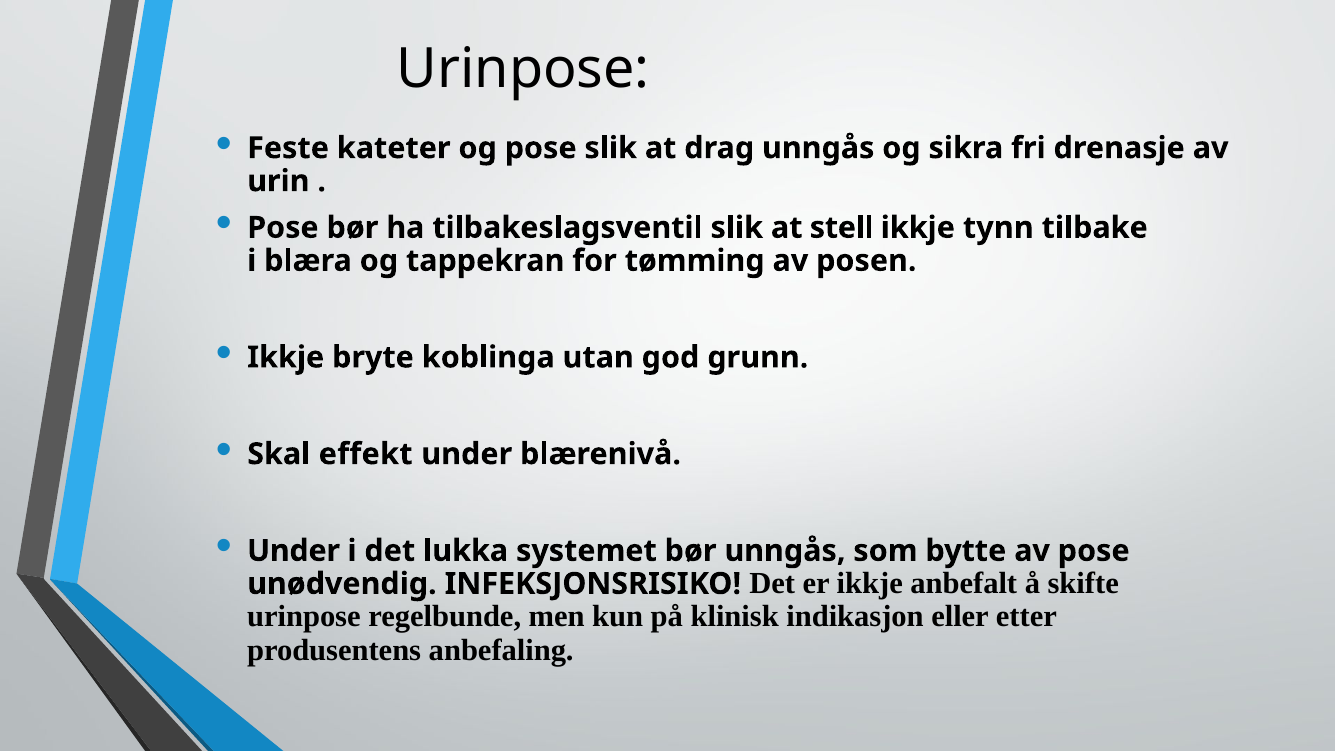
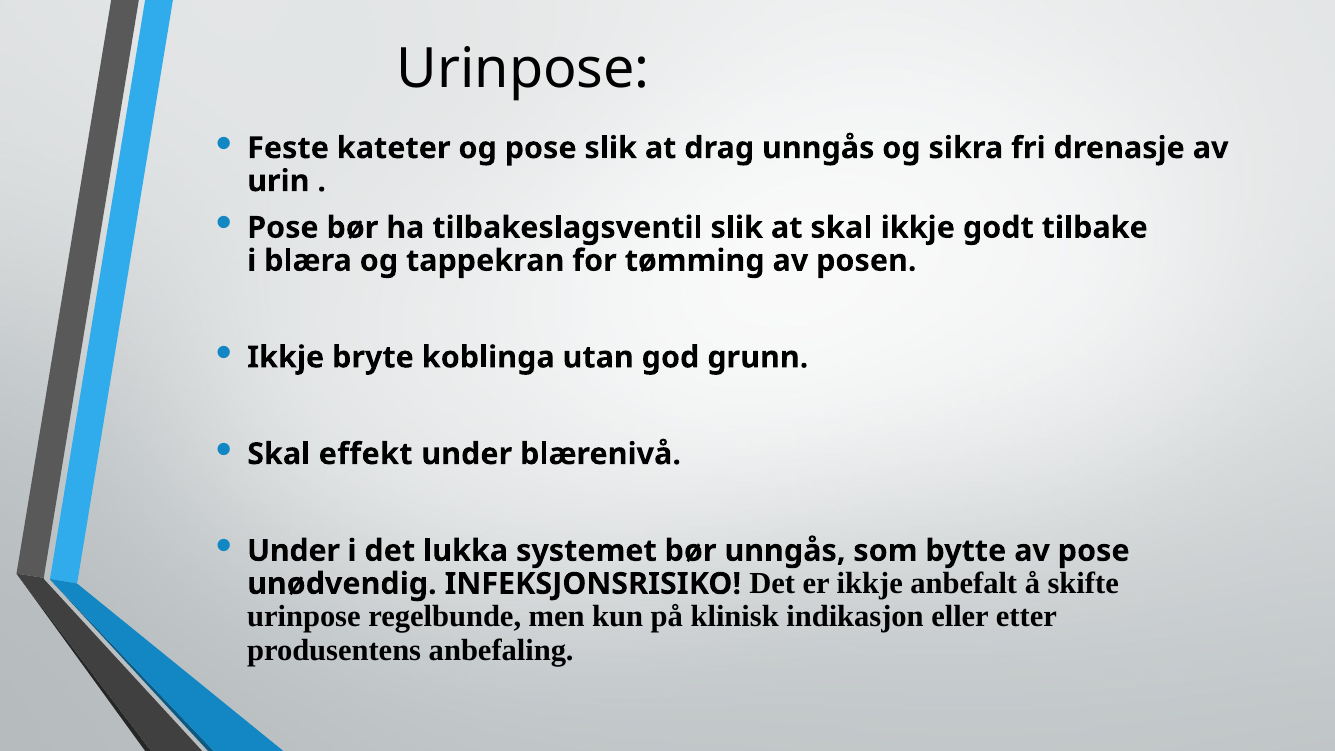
at stell: stell -> skal (841, 228)
tynn: tynn -> godt (998, 228)
